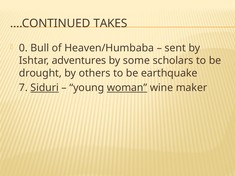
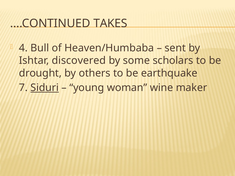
0: 0 -> 4 (23, 48)
adventures: adventures -> discovered (79, 61)
woman underline: present -> none (127, 88)
